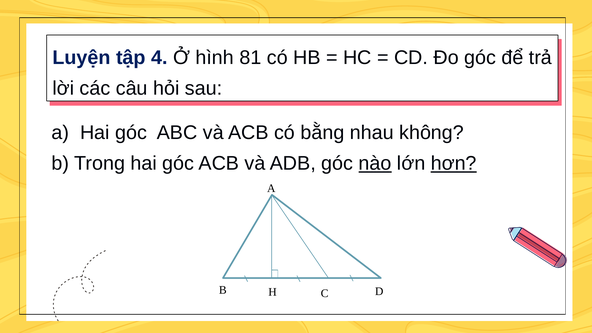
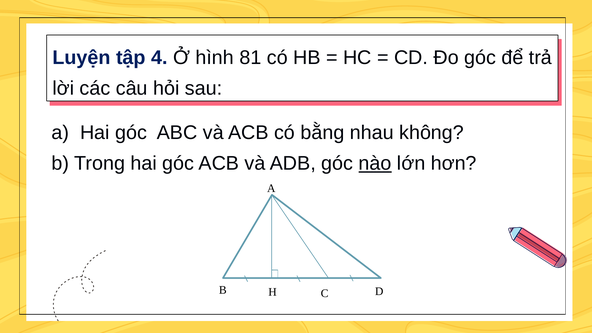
hơn underline: present -> none (454, 163)
